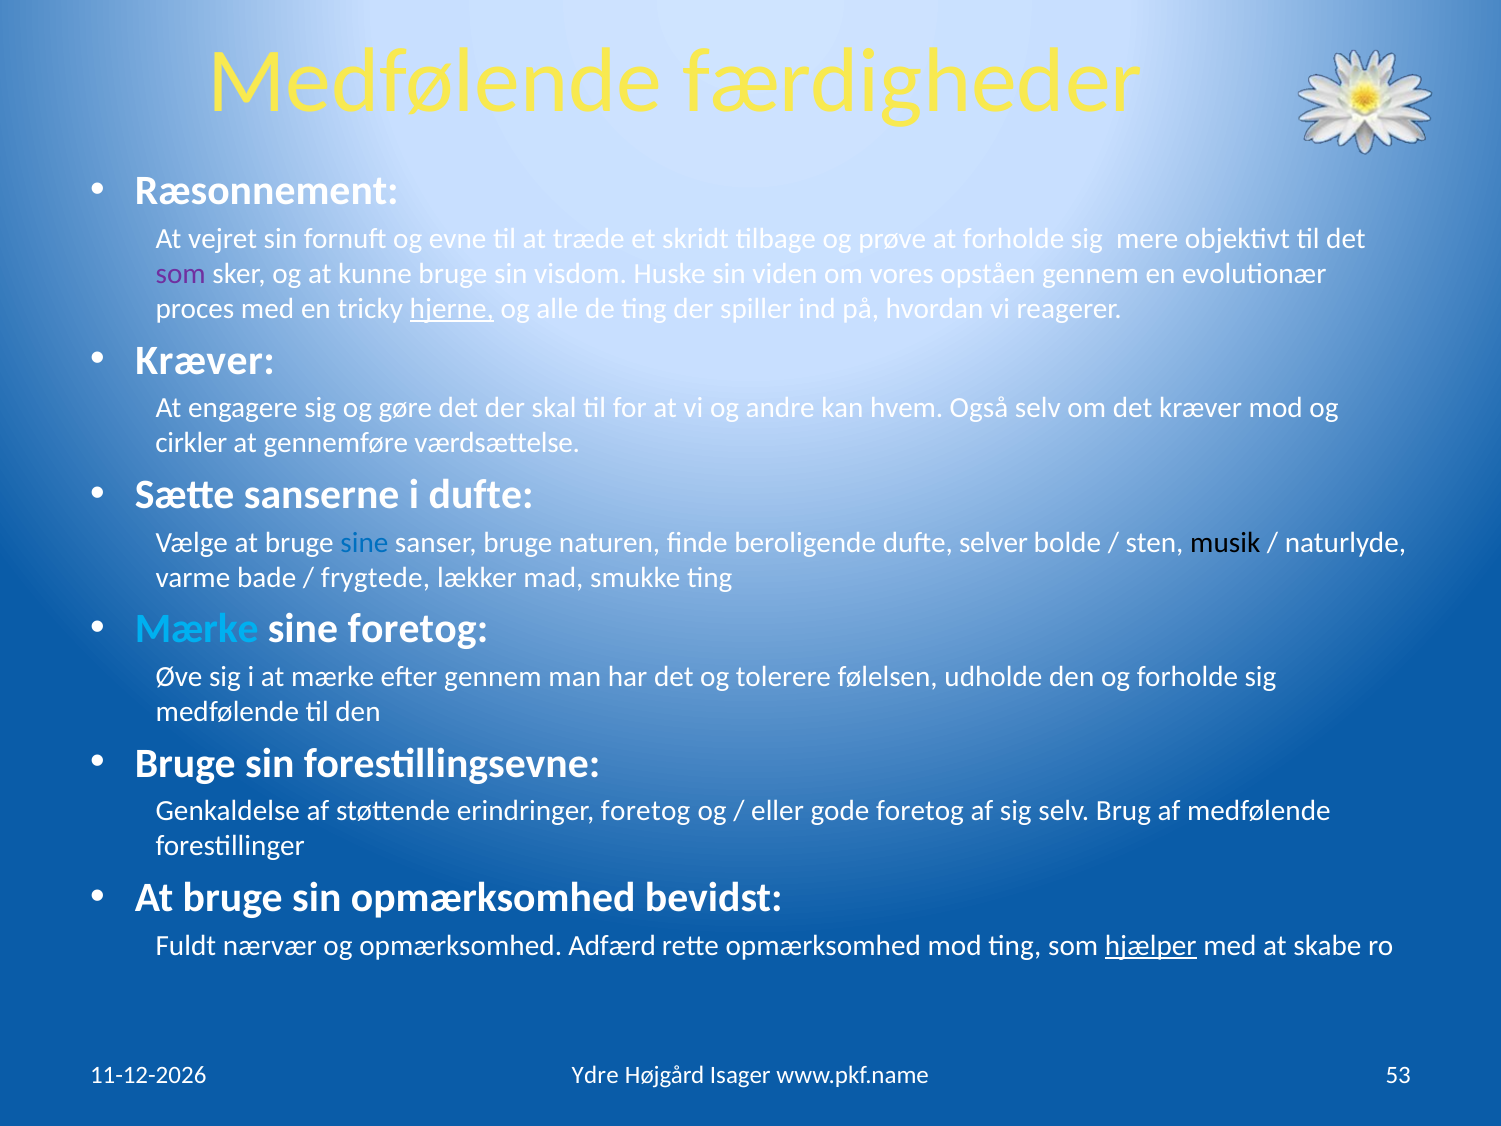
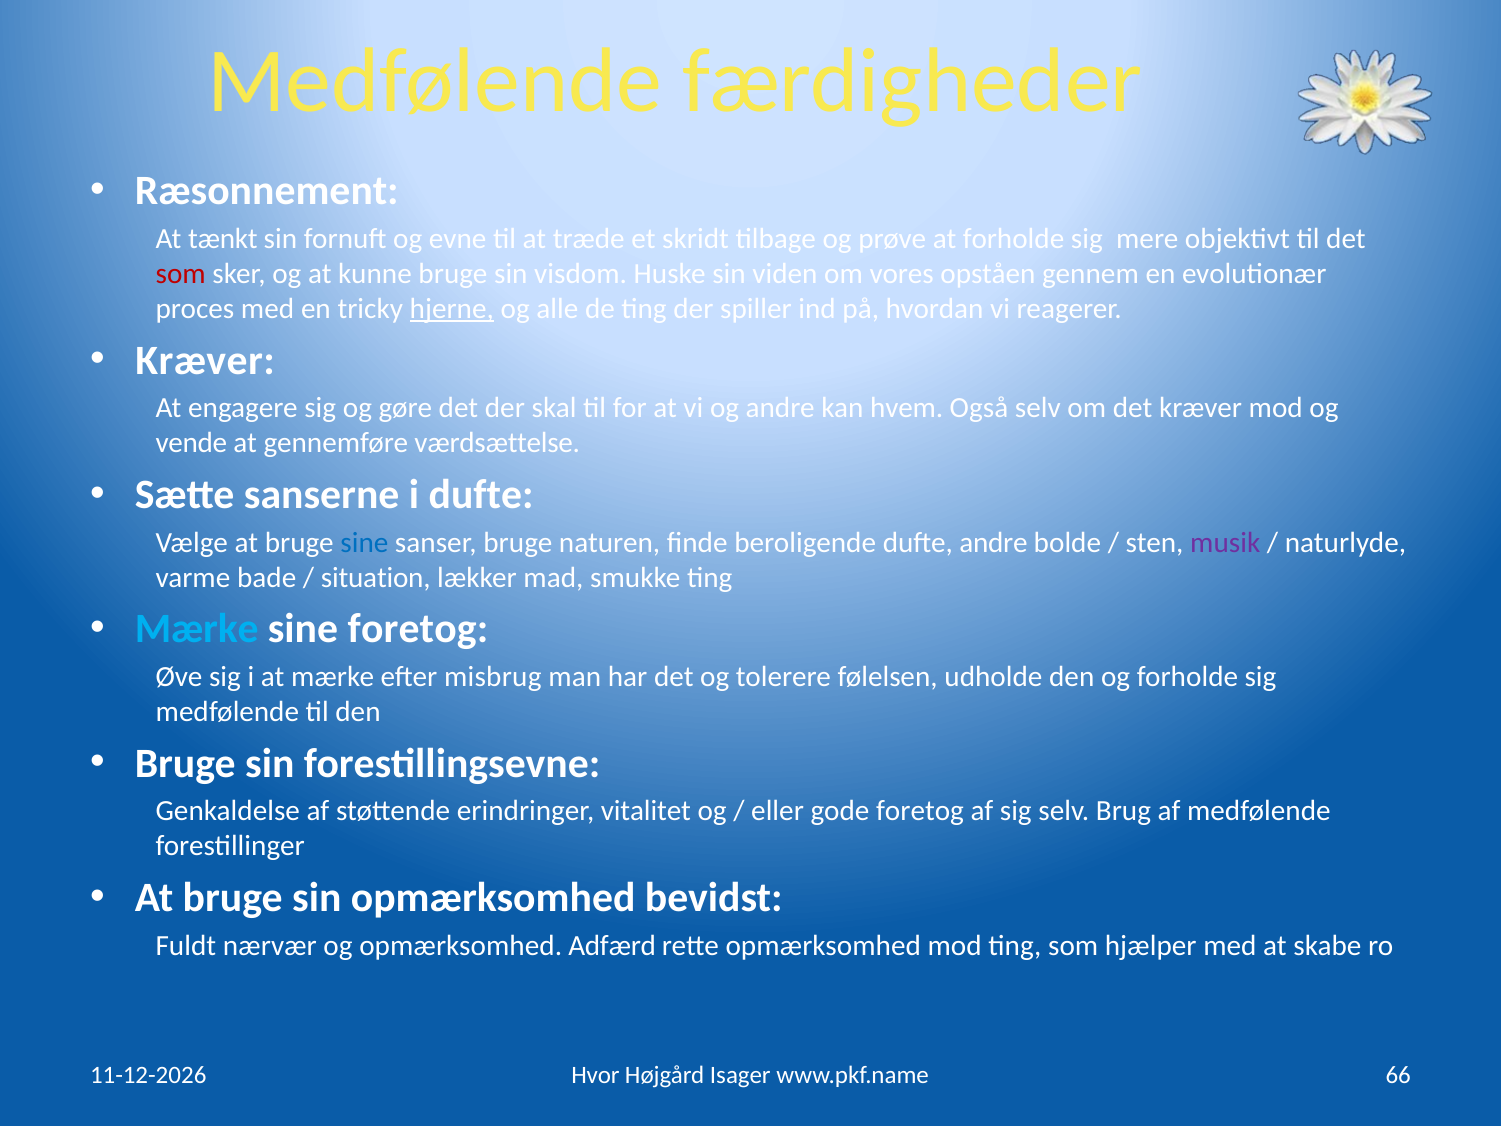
vejret: vejret -> tænkt (223, 239)
som colour: purple -> red (181, 274)
cirkler: cirkler -> vende (191, 443)
dufte selver: selver -> andre (993, 542)
musik colour: black -> purple (1225, 542)
frygtede: frygtede -> situation (376, 577)
efter gennem: gennem -> misbrug (493, 677)
erindringer foretog: foretog -> vitalitet (646, 811)
hjælper underline: present -> none (1151, 945)
Ydre: Ydre -> Hvor (595, 1075)
53: 53 -> 66 (1398, 1075)
